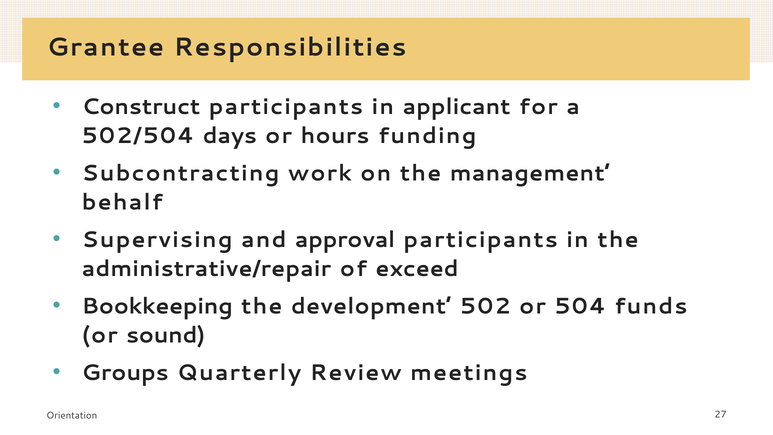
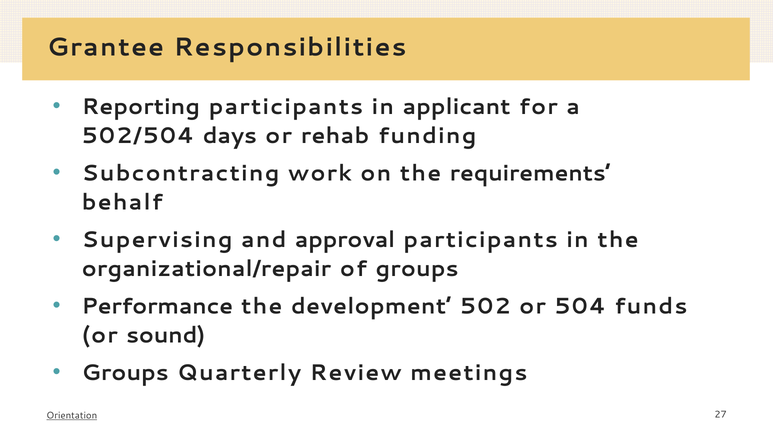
Construct: Construct -> Reporting (141, 107)
hours: hours -> rehab (335, 136)
management: management -> requirements (530, 173)
administrative/repair: administrative/repair -> organizational/repair (206, 269)
of exceed: exceed -> groups (417, 269)
Bookkeeping: Bookkeeping -> Performance (157, 306)
Orientation underline: none -> present (72, 415)
